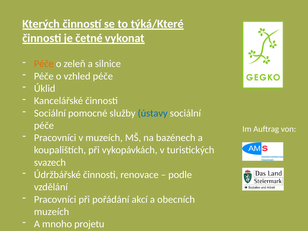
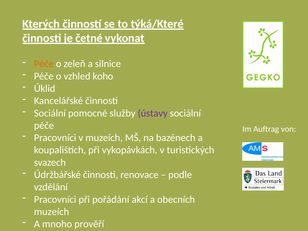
vzhled péče: péče -> koho (103, 76)
ústavy colour: blue -> purple (153, 113)
projetu: projetu -> prověří (89, 224)
